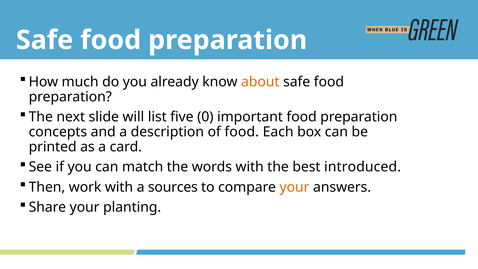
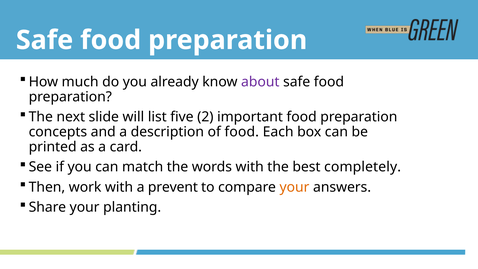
about colour: orange -> purple (260, 82)
0: 0 -> 2 (205, 117)
introduced: introduced -> completely (363, 167)
sources: sources -> prevent (173, 187)
